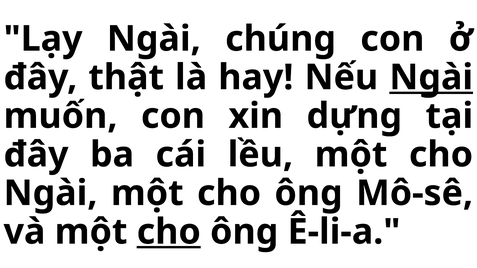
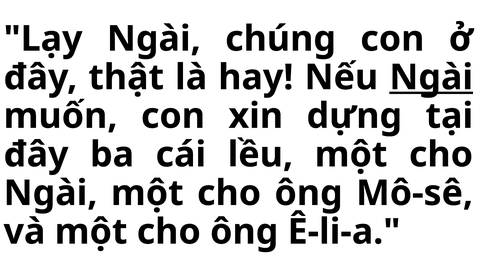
cho underline: present -> none (169, 232)
